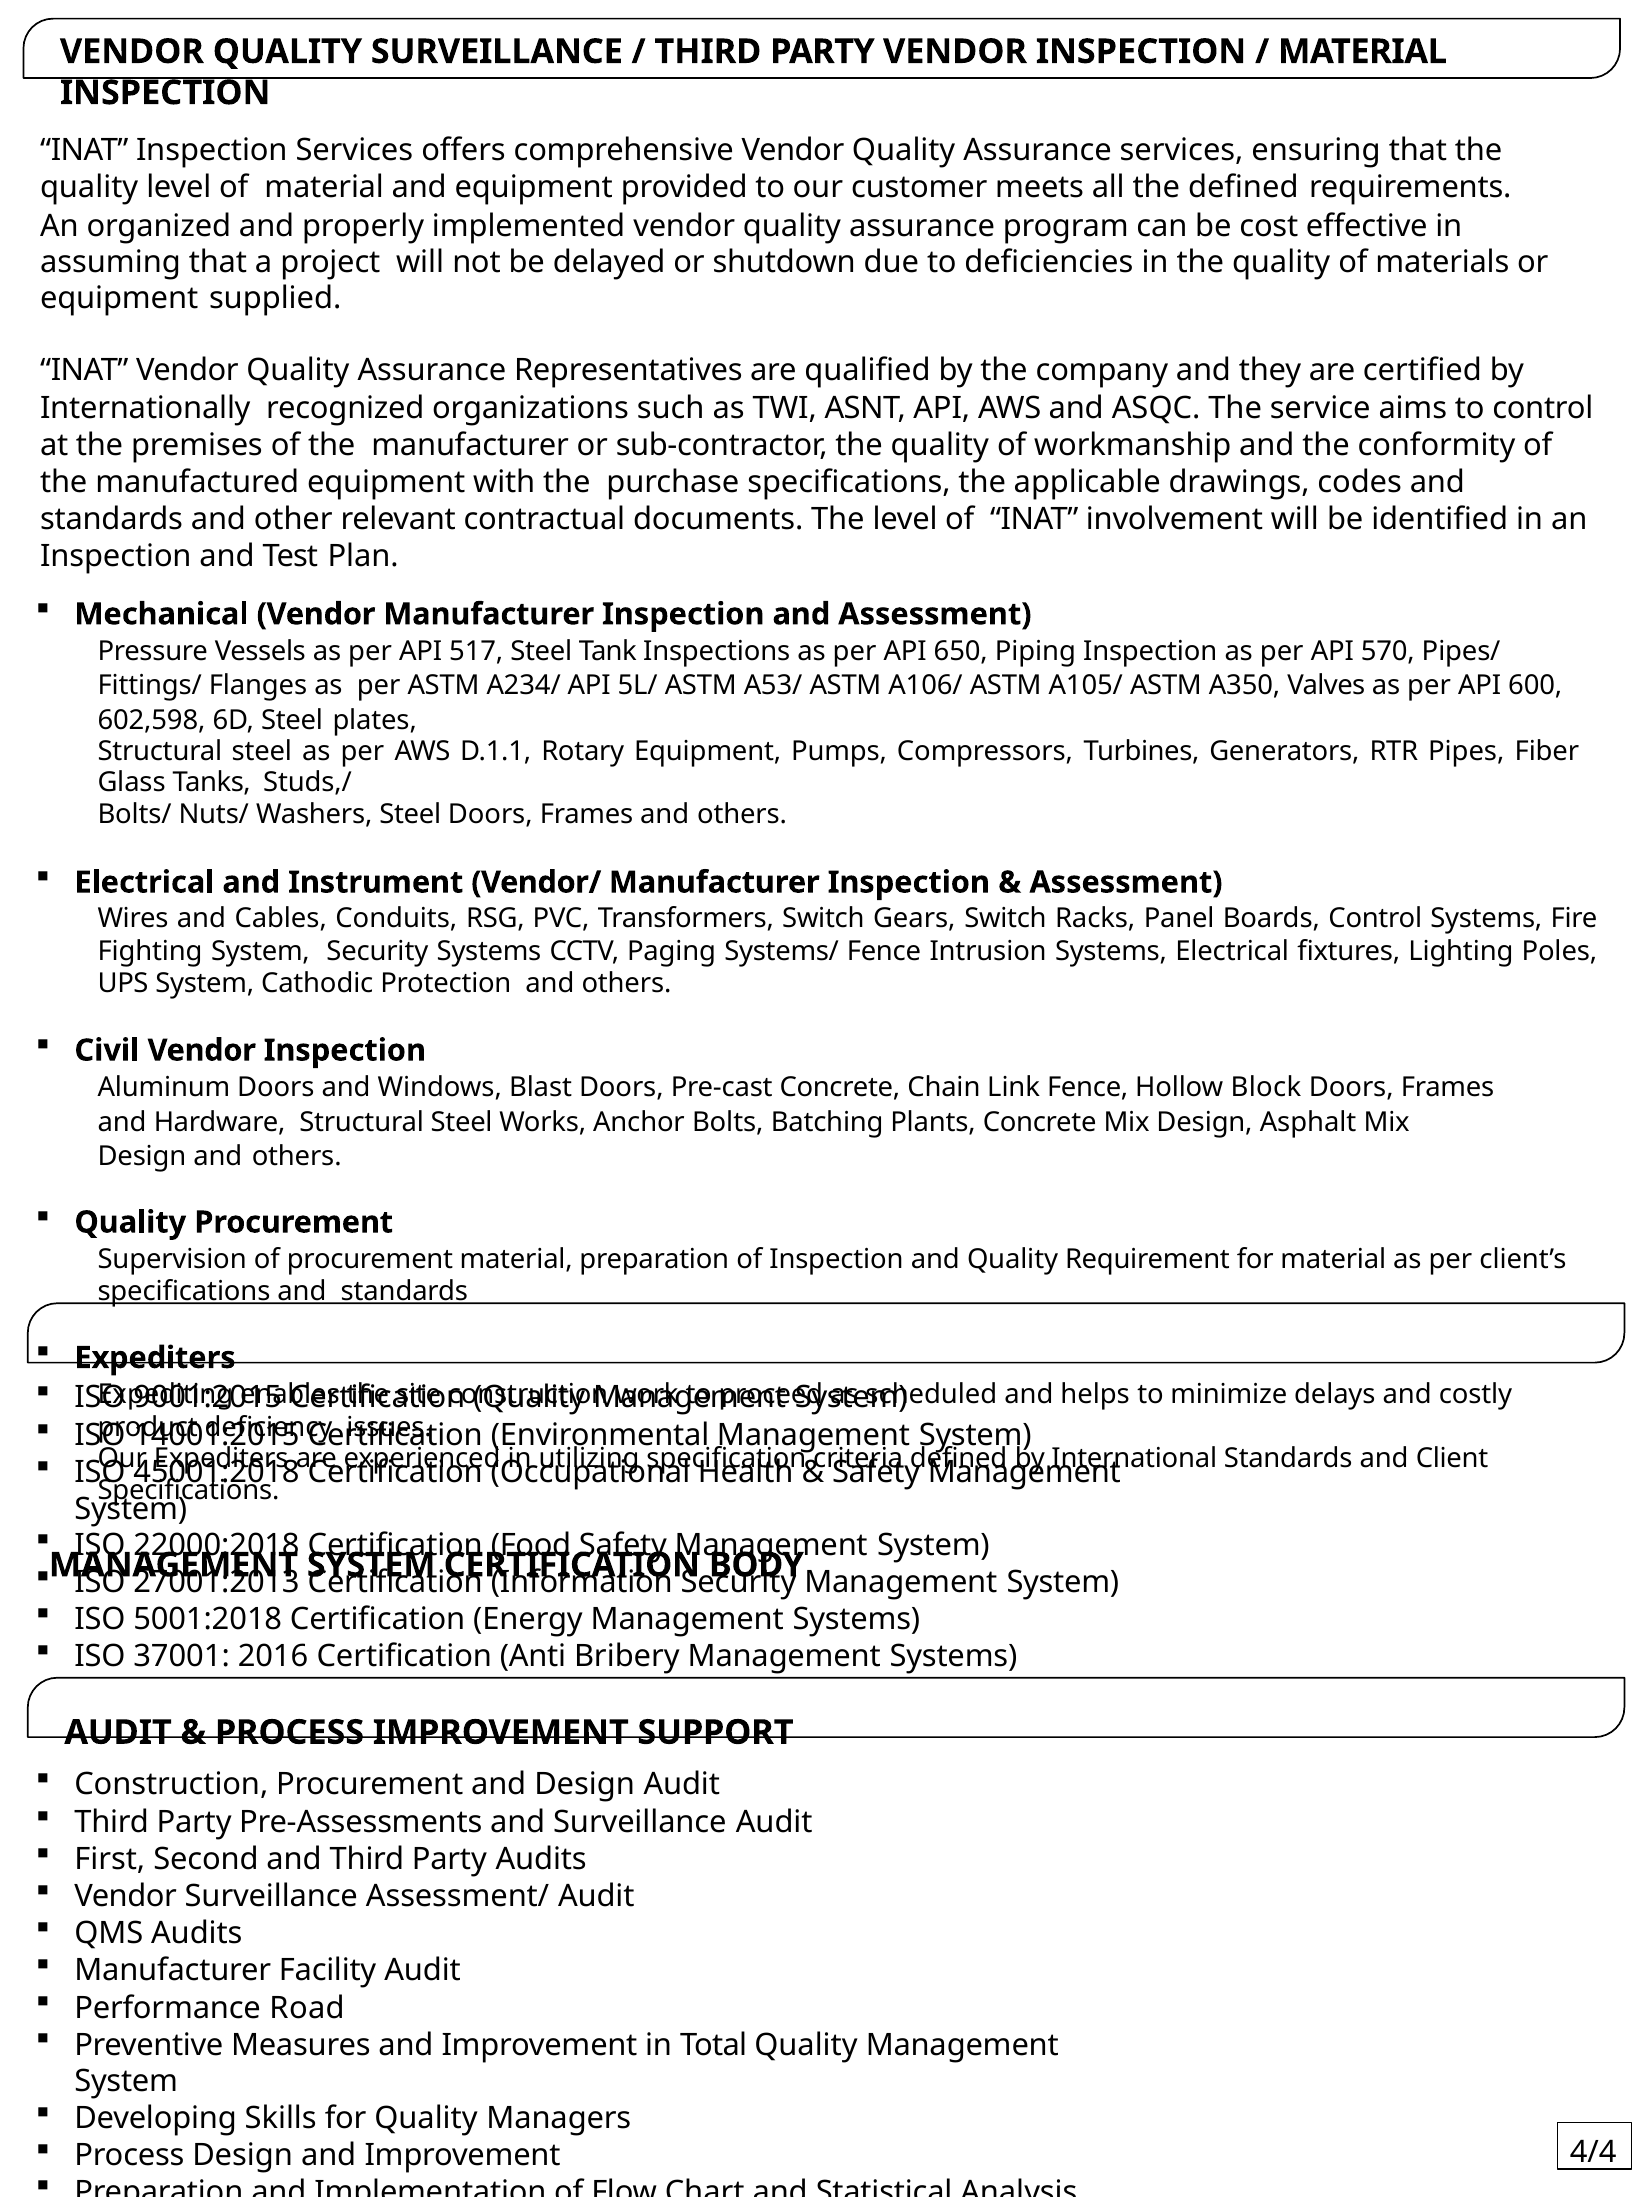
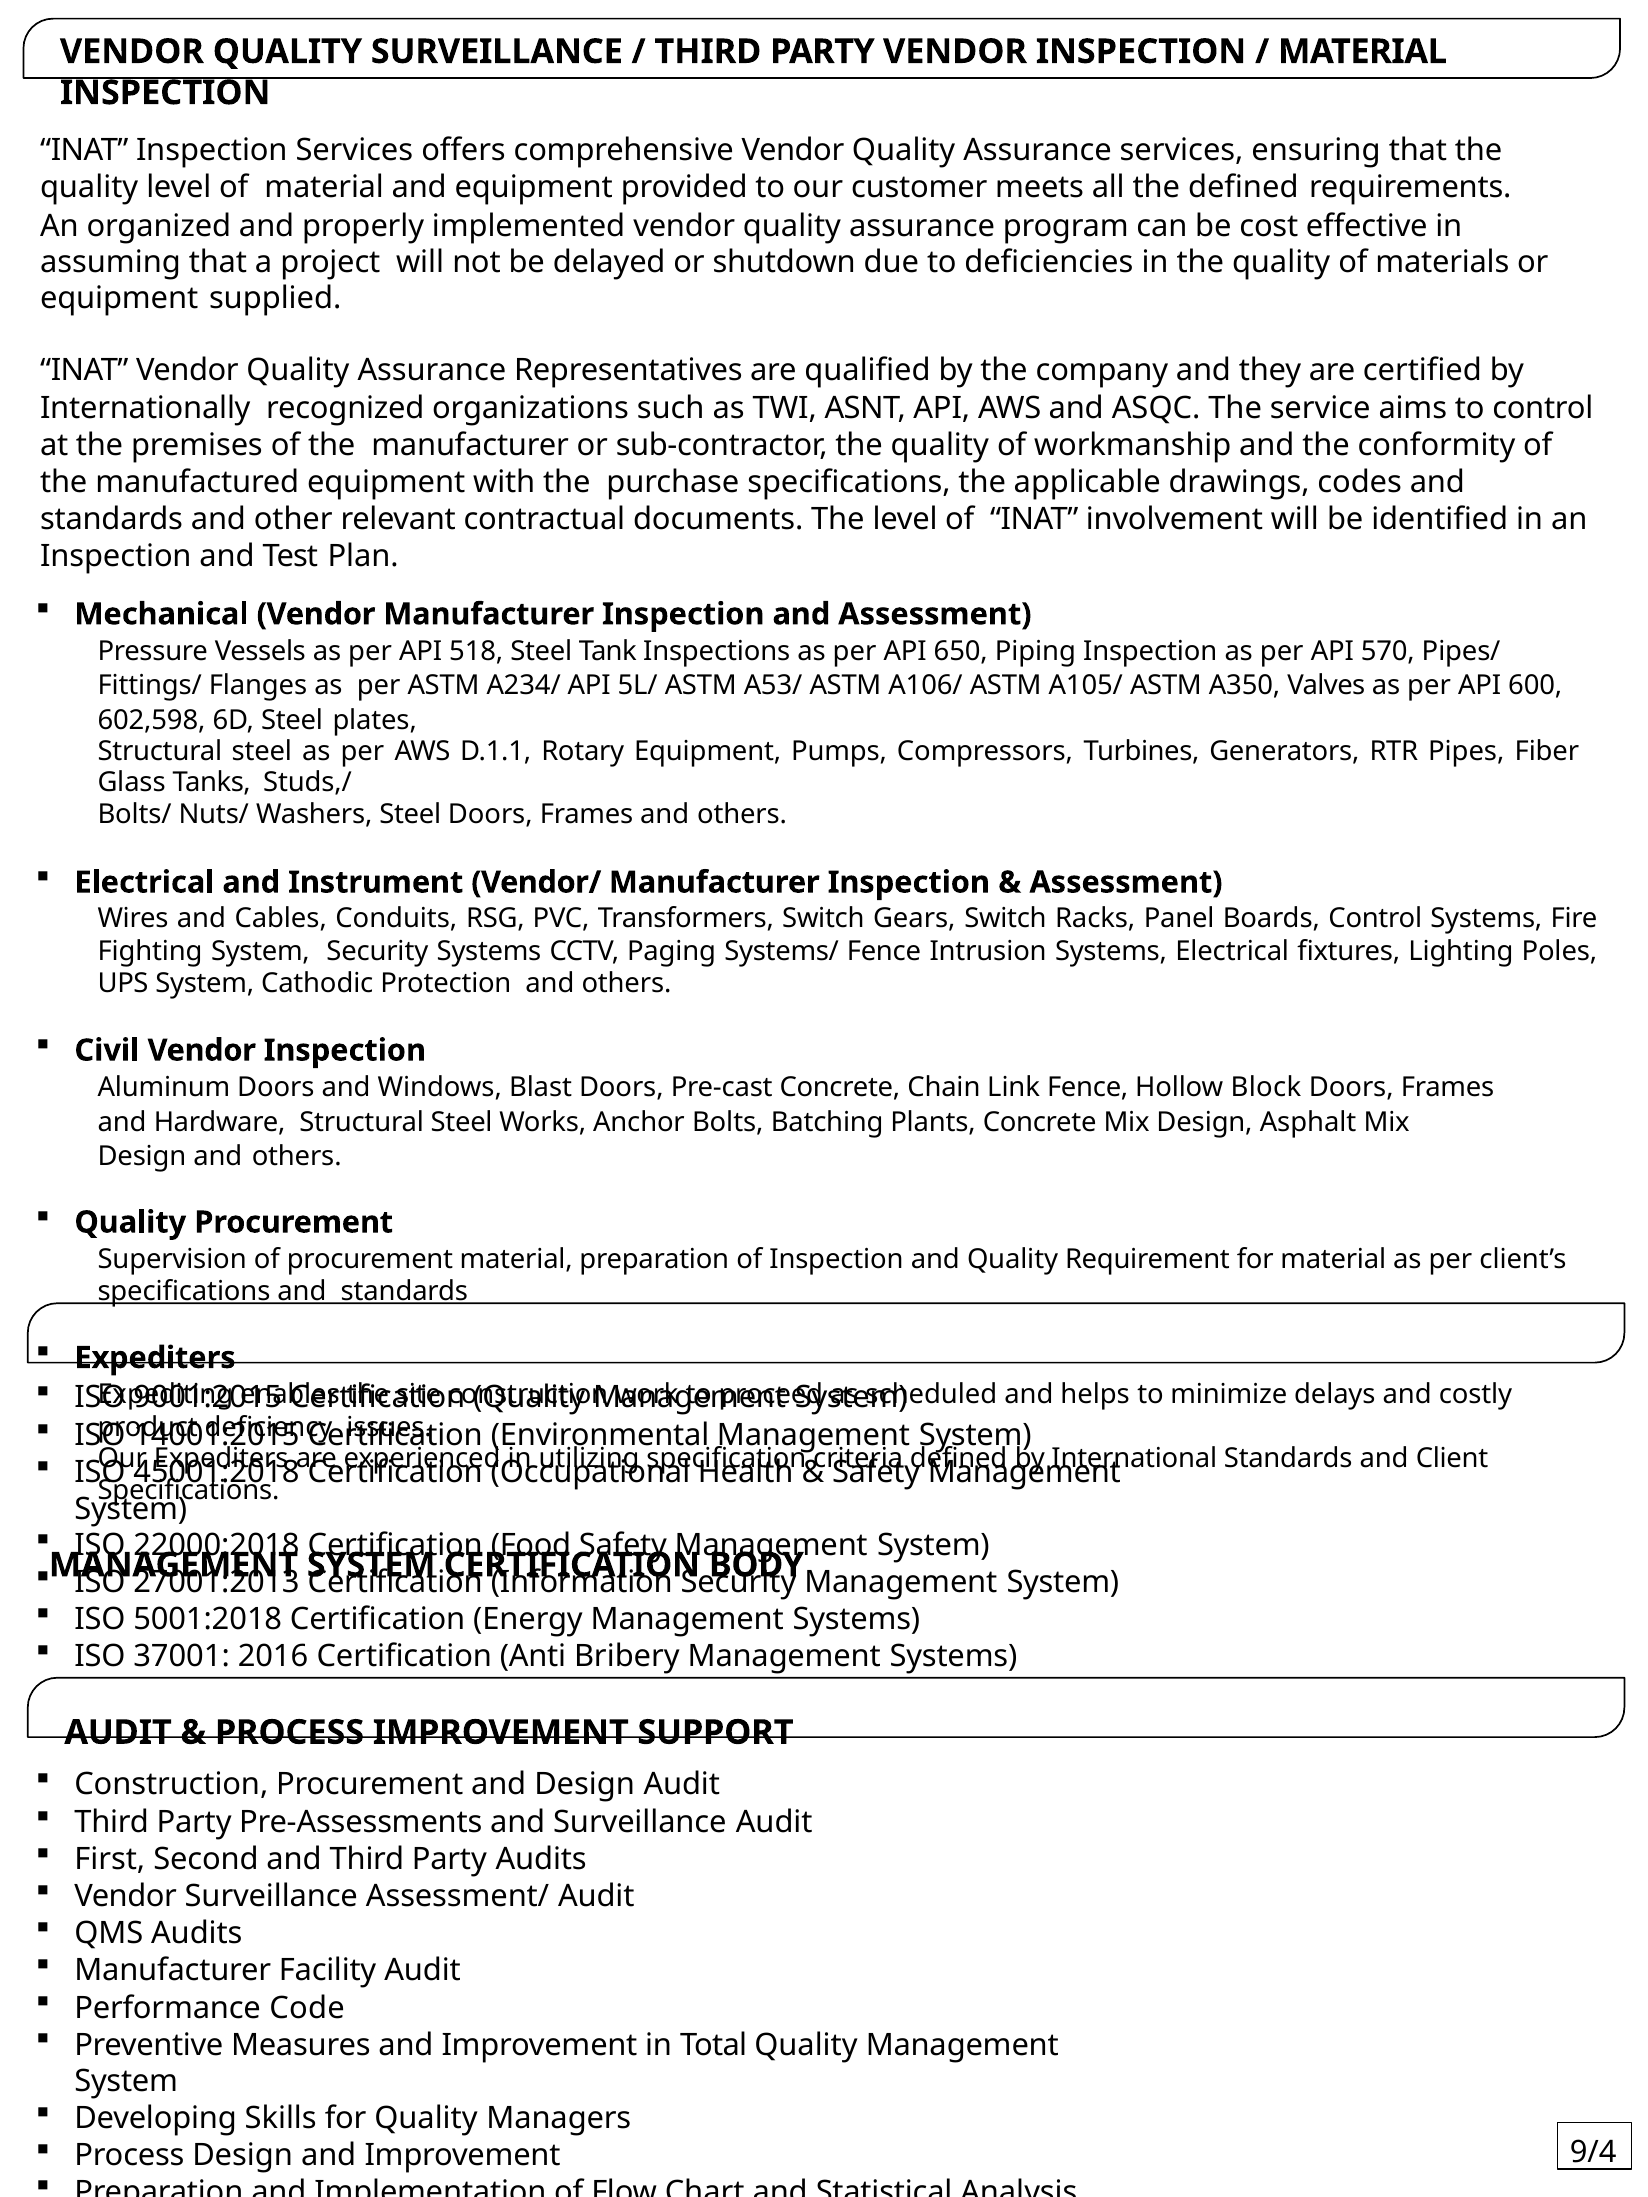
517: 517 -> 518 (476, 651)
Road: Road -> Code (307, 2008)
4/4: 4/4 -> 9/4 (1593, 2153)
